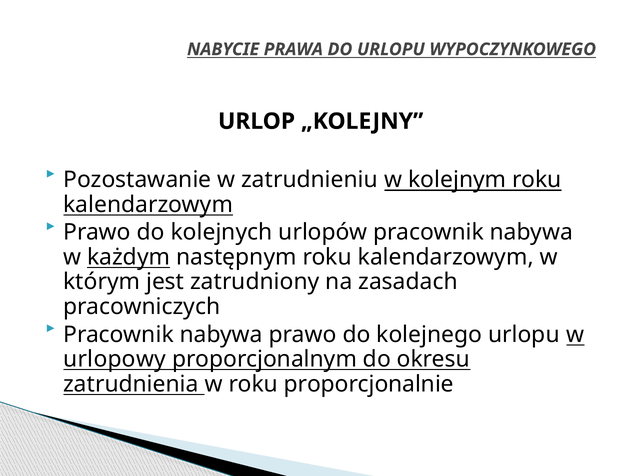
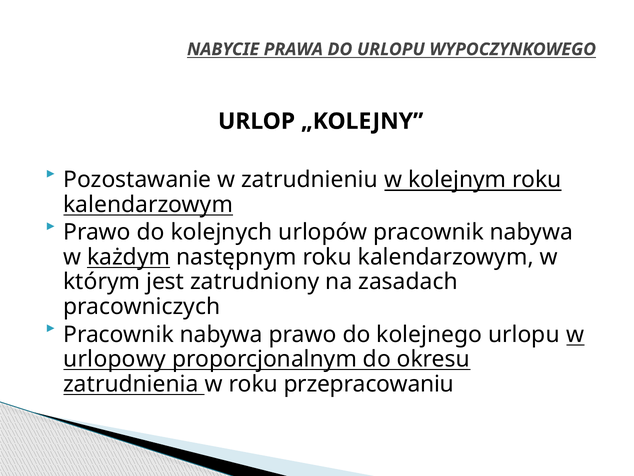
proporcjonalnie: proporcjonalnie -> przepracowaniu (369, 384)
